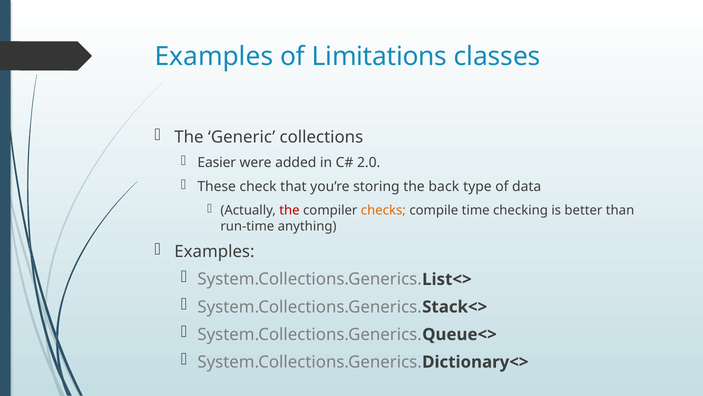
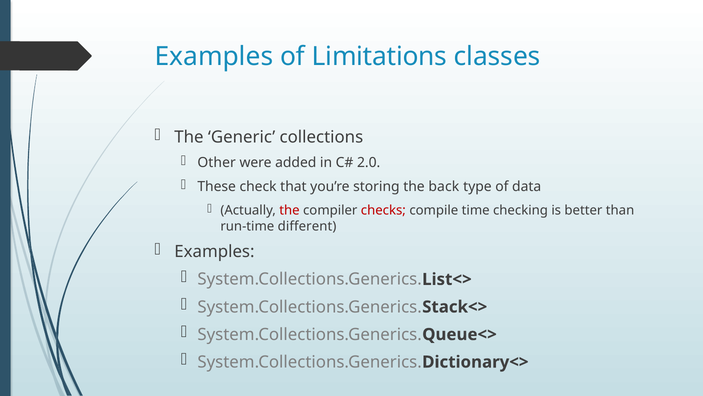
Easier: Easier -> Other (217, 163)
checks colour: orange -> red (383, 210)
anything: anything -> different (307, 226)
